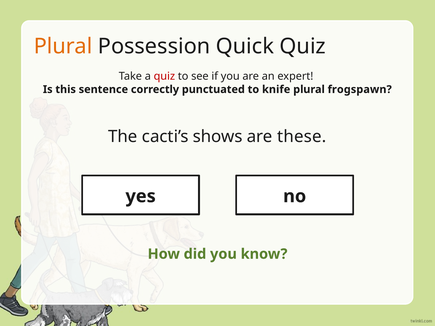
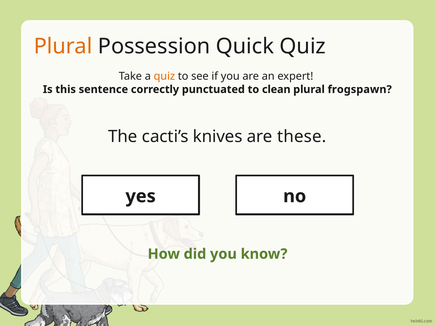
quiz colour: red -> orange (164, 76)
knife: knife -> clean (276, 89)
shows: shows -> knives (218, 137)
